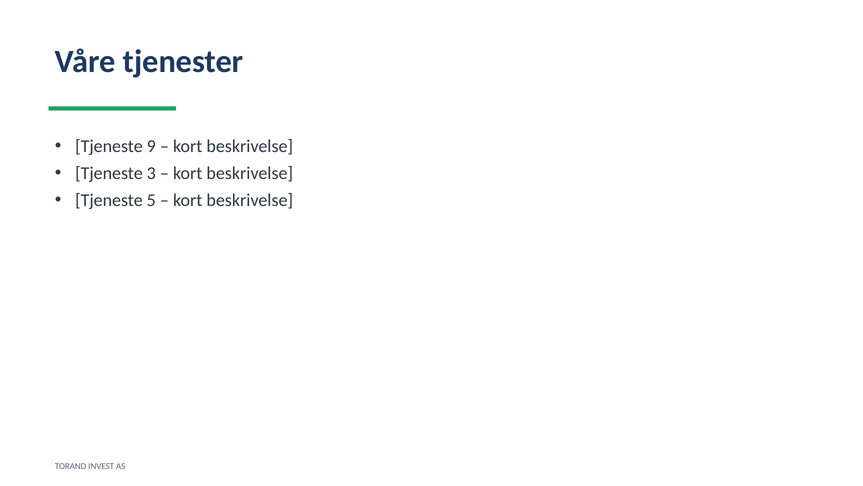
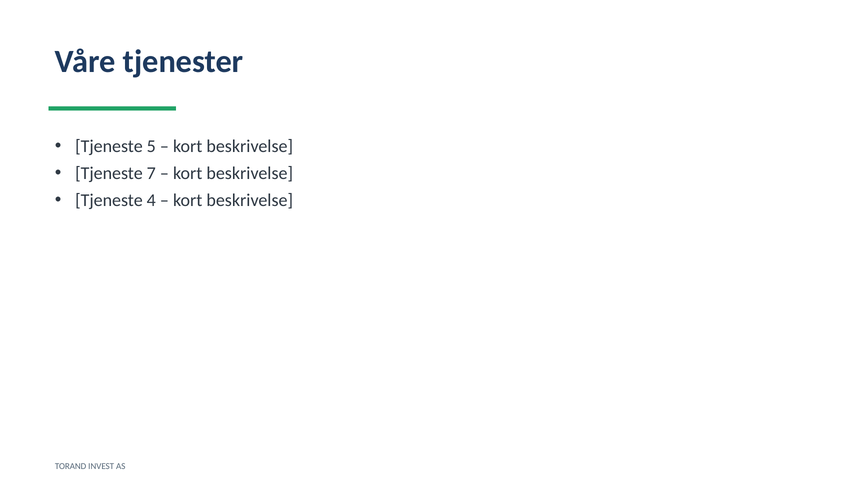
9: 9 -> 5 (151, 146)
3: 3 -> 7 (151, 173)
5: 5 -> 4 (151, 200)
